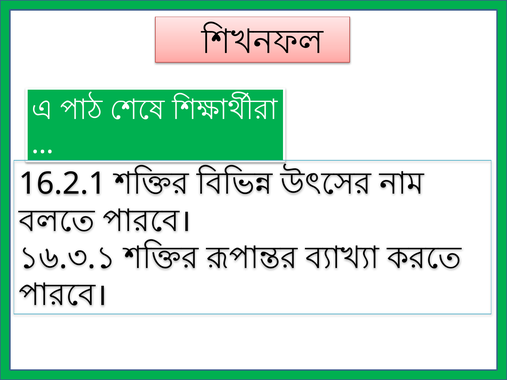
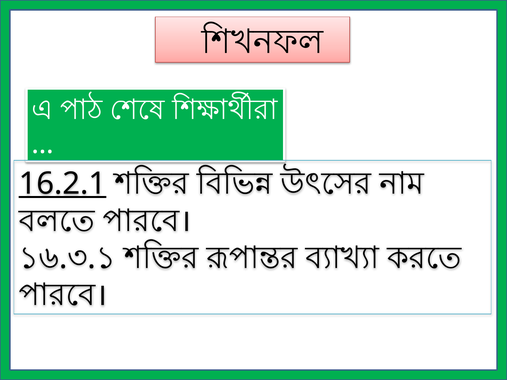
16.2.1 underline: none -> present (63, 184)
